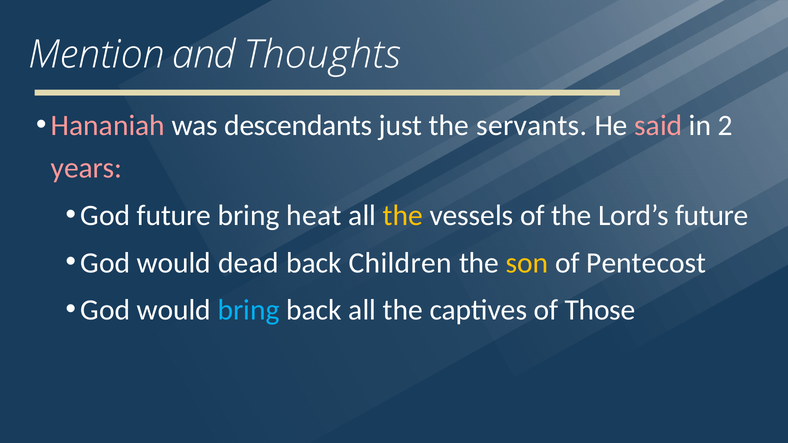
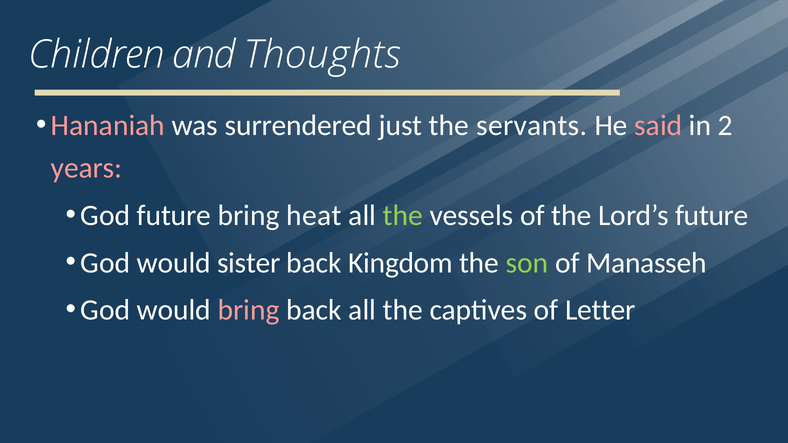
Mention: Mention -> Children (97, 55)
descendants: descendants -> surrendered (298, 126)
the colour: yellow -> light green (403, 216)
dead: dead -> sister (249, 263)
Children: Children -> Kingdom (401, 263)
son colour: yellow -> light green (527, 263)
Pentecost: Pentecost -> Manasseh (646, 263)
bring colour: light blue -> pink (249, 310)
Those: Those -> Letter (600, 310)
